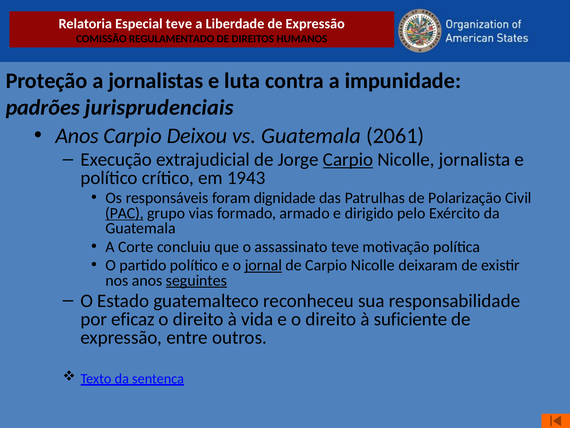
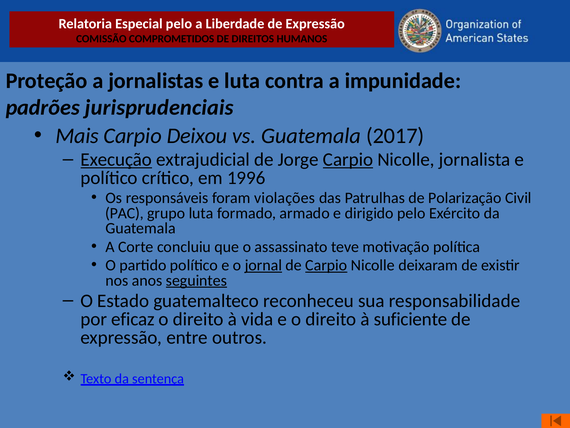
Especial teve: teve -> pelo (179, 24)
REGULAMENTADO: REGULAMENTADO -> COMPROMETIDOS (172, 39)
Anos: Anos -> Mais (77, 136)
2061: 2061 -> 2017 (395, 136)
Execução underline: none -> present (116, 159)
1943: 1943 -> 1996 (246, 178)
dignidade: dignidade -> violações (285, 198)
PAC underline: present -> none (125, 213)
grupo vias: vias -> luta (201, 213)
Carpio underline: none -> present (326, 265)
